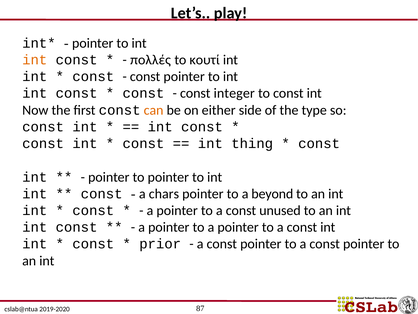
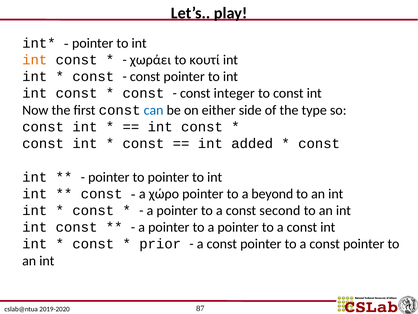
πολλές: πολλές -> χωράει (151, 60)
can colour: orange -> blue (154, 110)
thing: thing -> added (252, 143)
chars: chars -> χώρο (164, 194)
unused: unused -> second (280, 210)
